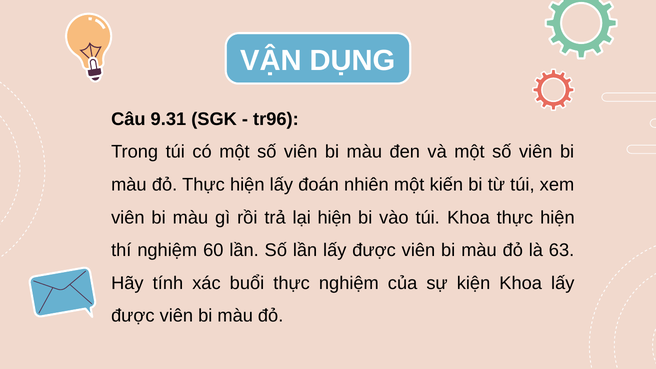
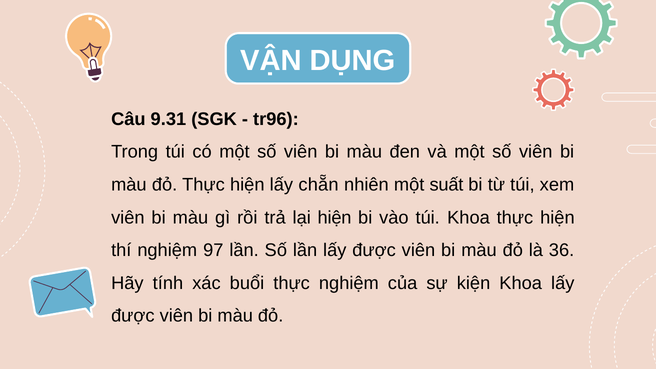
đoán: đoán -> chẵn (319, 185)
kiến: kiến -> suất (446, 185)
60: 60 -> 97 (213, 250)
63: 63 -> 36 (562, 250)
